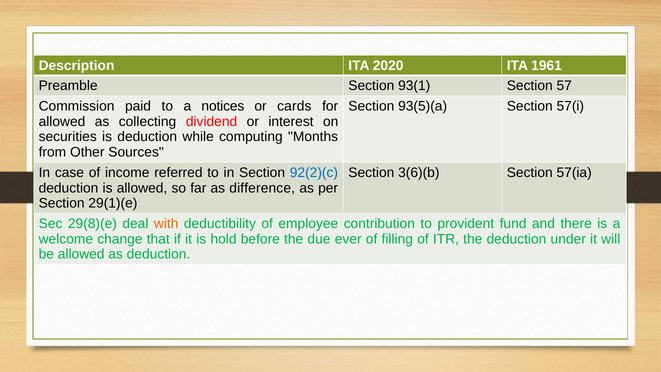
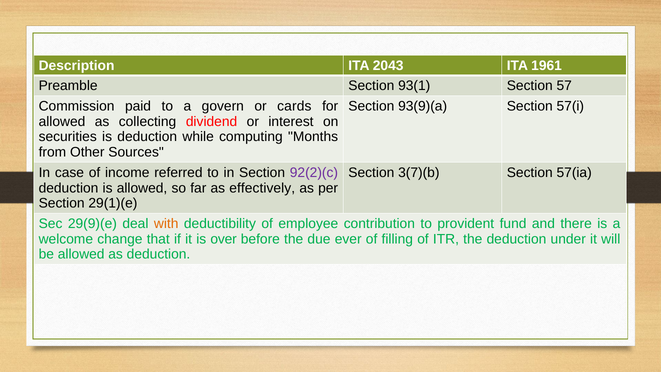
2020: 2020 -> 2043 (388, 65)
notices: notices -> govern (223, 106)
93(5)(a: 93(5)(a -> 93(9)(a (423, 106)
92(2)(c colour: blue -> purple (314, 173)
3(6)(b: 3(6)(b -> 3(7)(b (419, 173)
difference: difference -> effectively (262, 188)
29(8)(e: 29(8)(e -> 29(9)(e (92, 224)
hold: hold -> over (224, 239)
